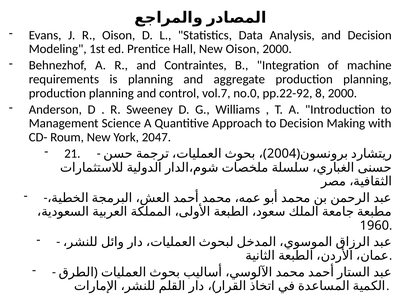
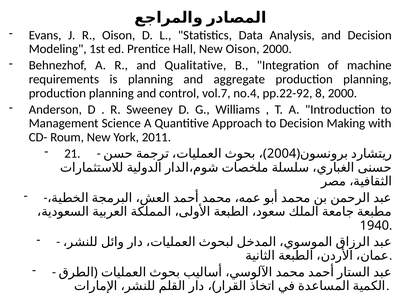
Contraintes: Contraintes -> Qualitative (195, 65)
no.0: no.0 -> no.4 (247, 93)
2047: 2047 -> 2011 (156, 137)
1960: 1960 -> 1940 (374, 225)
